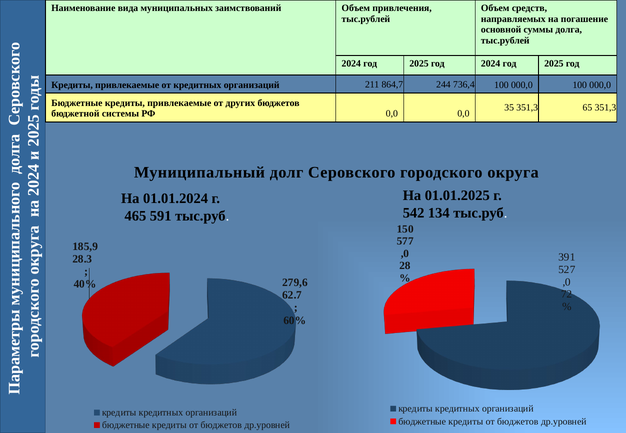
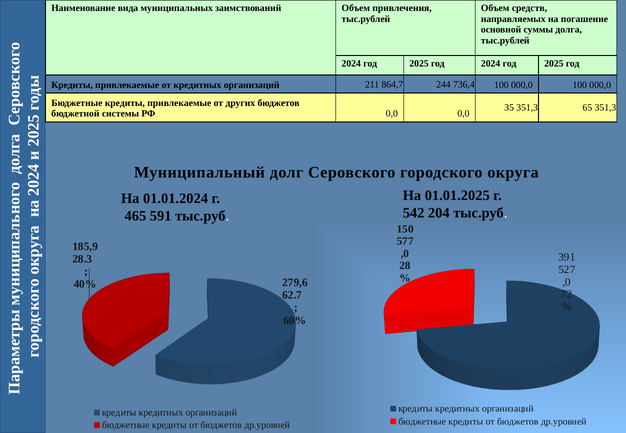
134: 134 -> 204 (439, 213)
